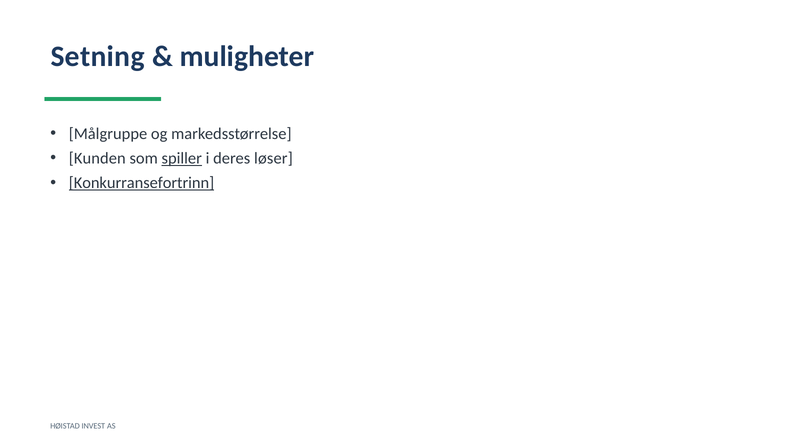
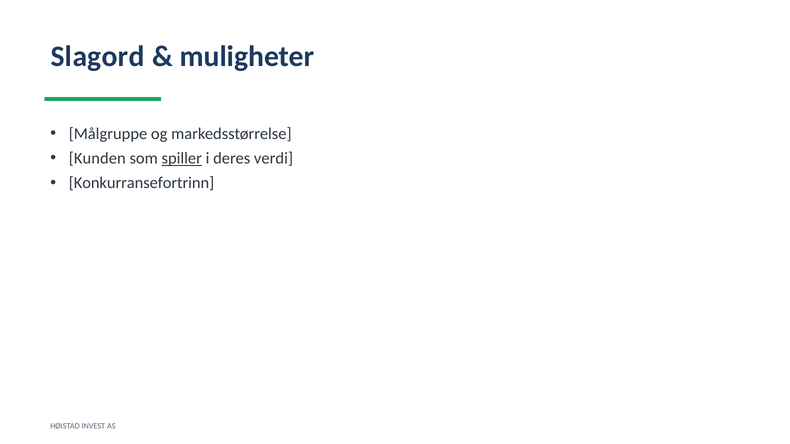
Setning: Setning -> Slagord (98, 56)
løser: løser -> verdi (273, 159)
Konkurransefortrinn underline: present -> none (141, 183)
